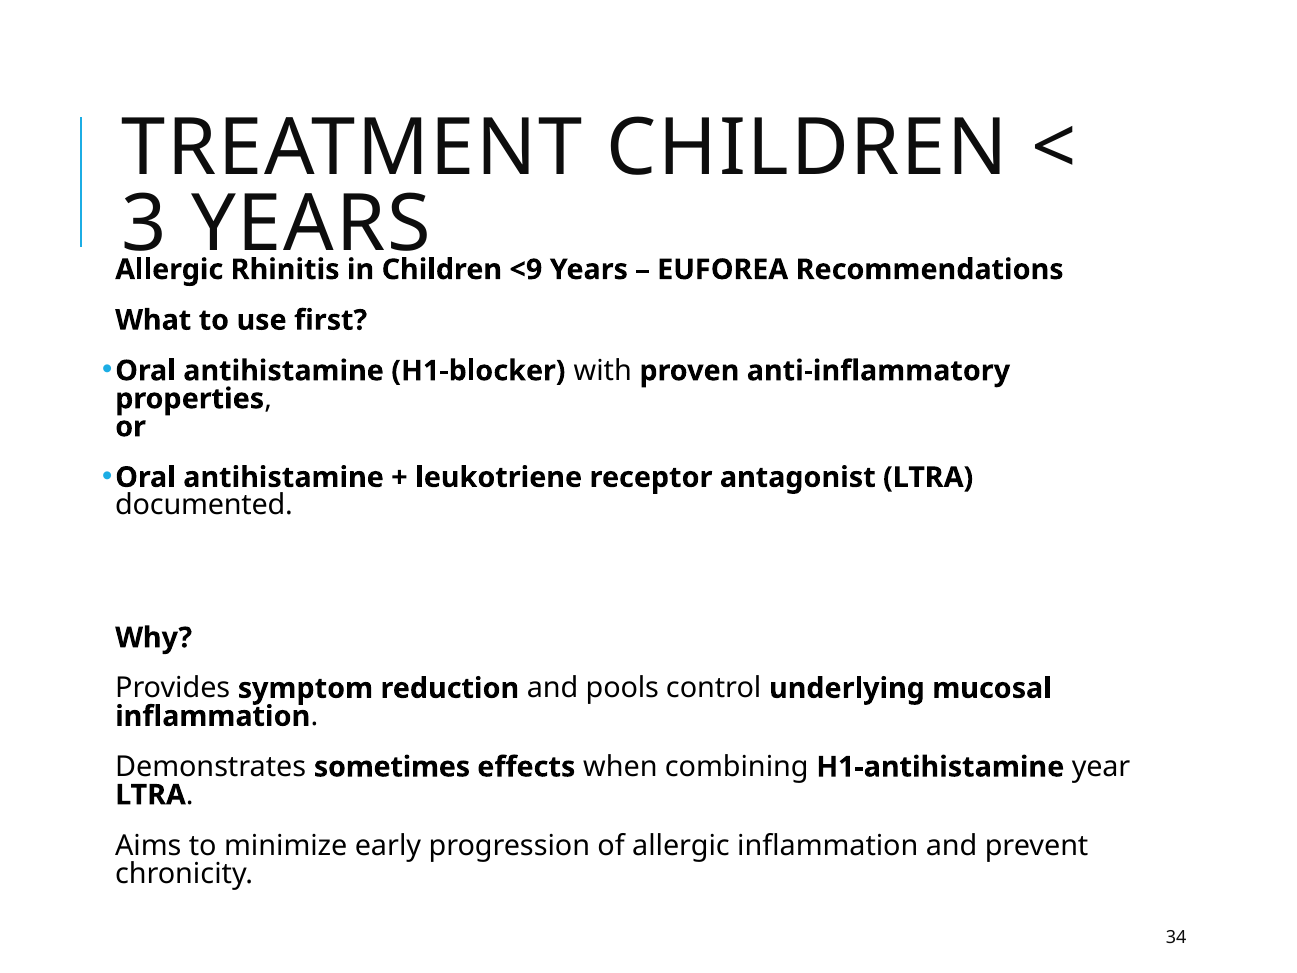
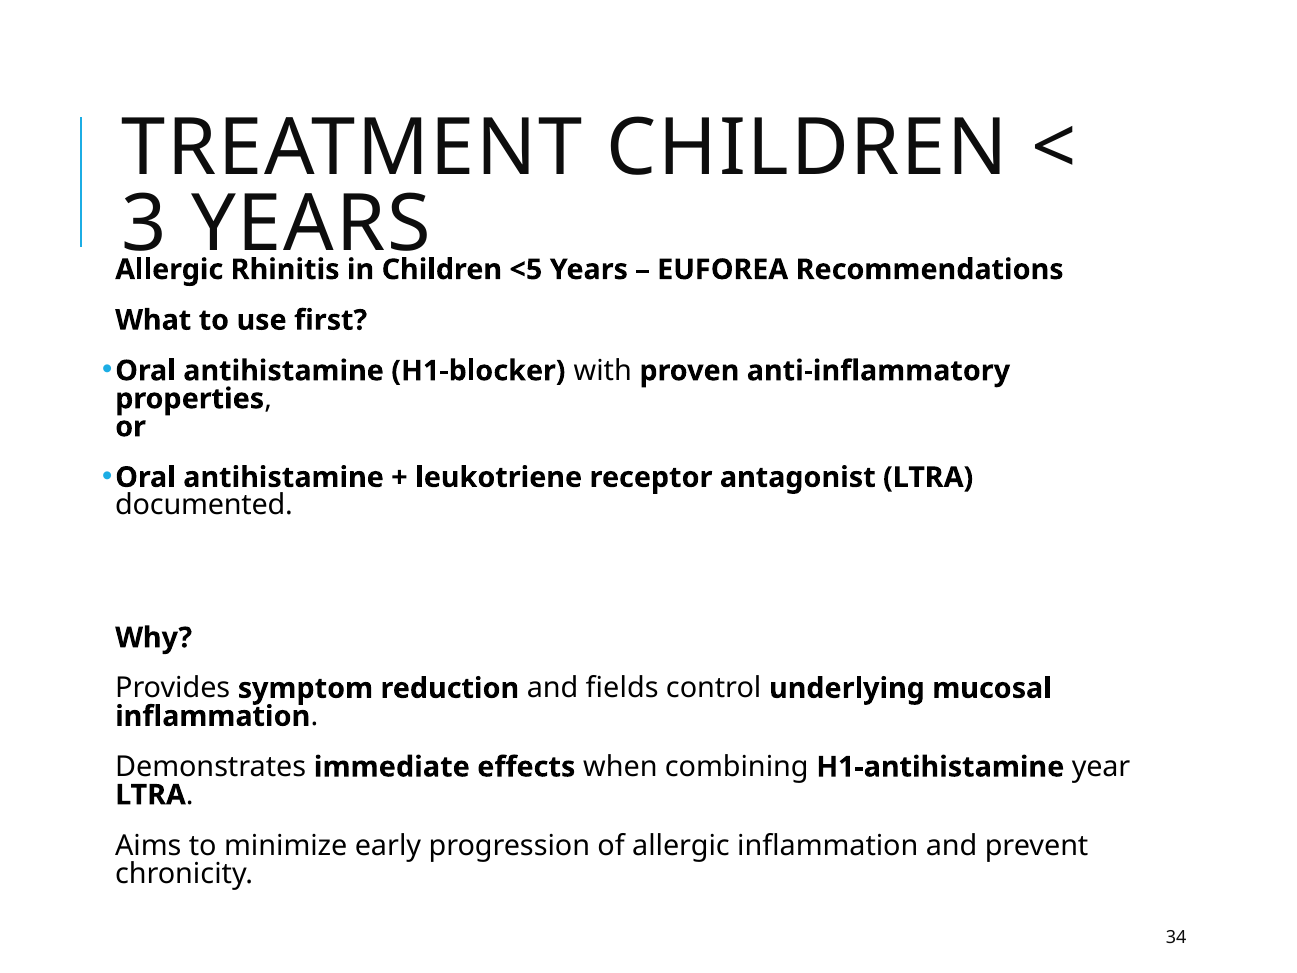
<9: <9 -> <5 (526, 270)
pools: pools -> fields (622, 688)
sometimes: sometimes -> immediate (392, 767)
